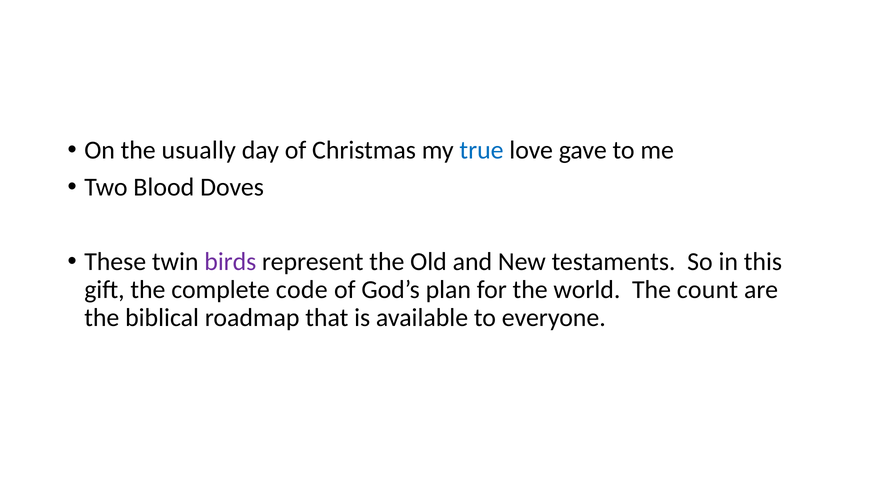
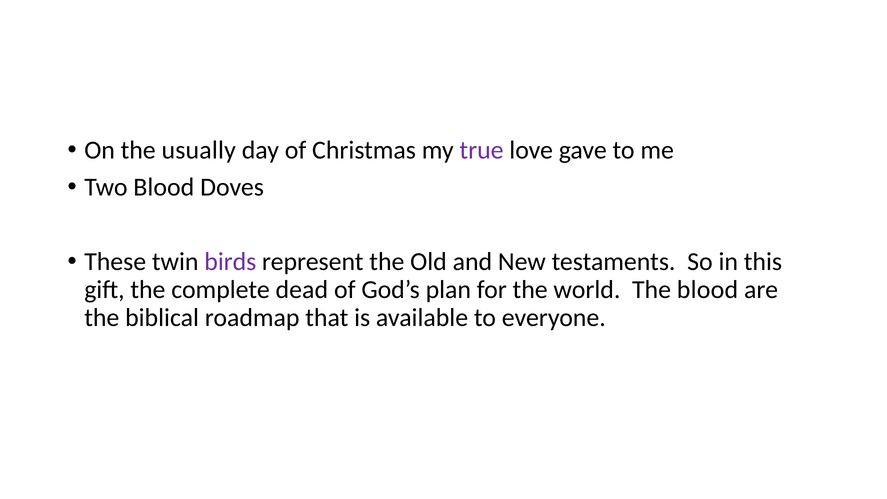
true colour: blue -> purple (482, 150)
code: code -> dead (302, 289)
The count: count -> blood (707, 289)
